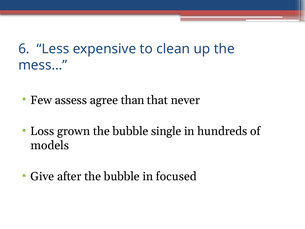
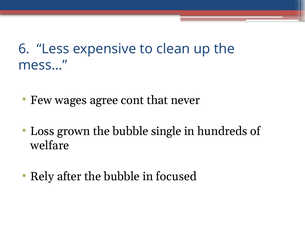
assess: assess -> wages (71, 100)
than: than -> cont (133, 100)
models: models -> welfare (50, 145)
Give: Give -> Rely (42, 176)
